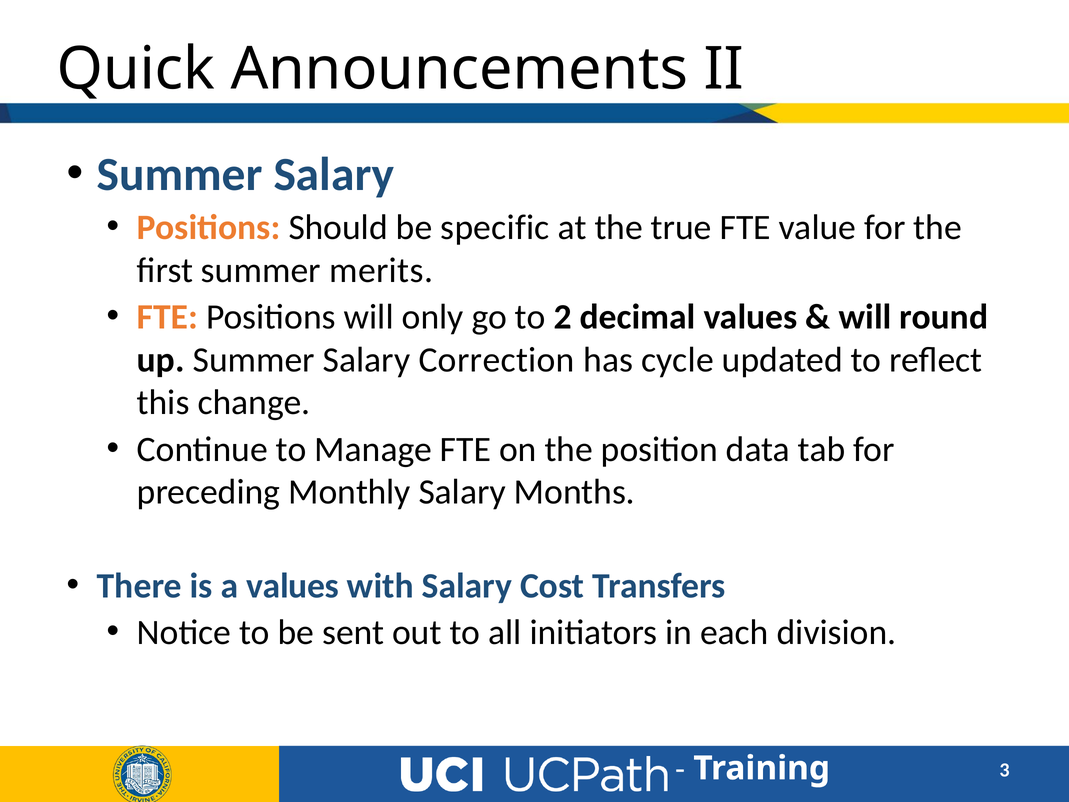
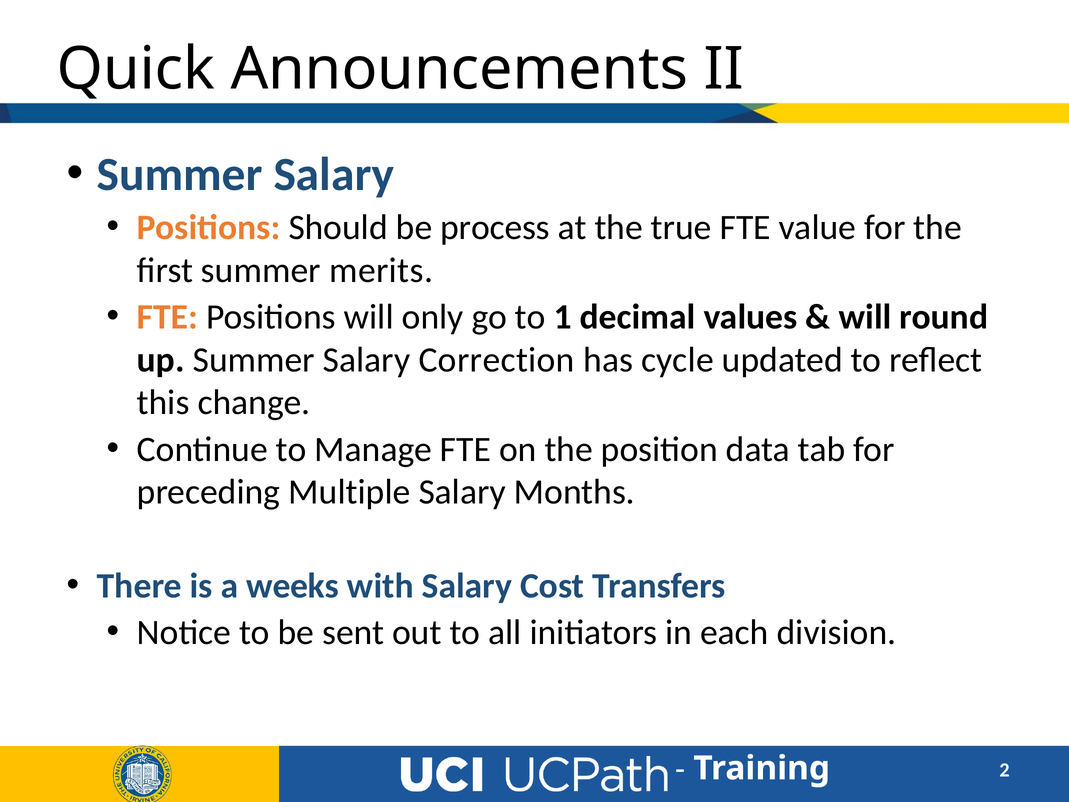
specific: specific -> process (495, 227)
2: 2 -> 1 (563, 317)
Monthly: Monthly -> Multiple (349, 492)
a values: values -> weeks (293, 586)
3: 3 -> 2 (1004, 770)
